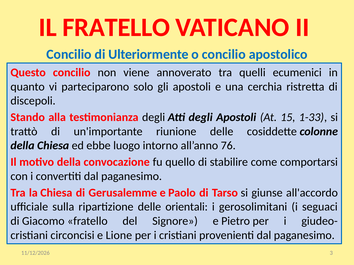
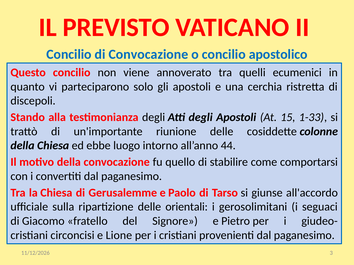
IL FRATELLO: FRATELLO -> PREVISTO (116, 27)
di Ulteriormente: Ulteriormente -> Convocazione (148, 54)
76: 76 -> 44 (228, 146)
